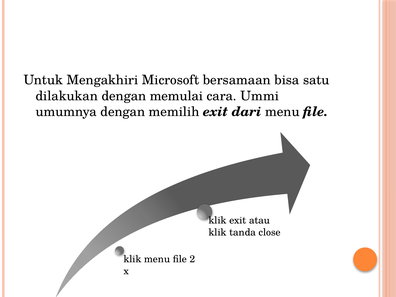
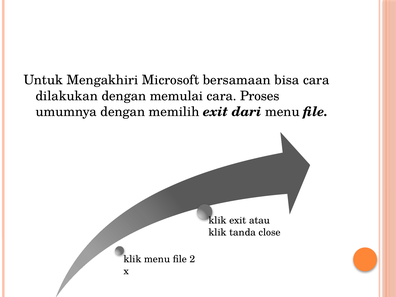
bisa satu: satu -> cara (316, 80)
Ummi: Ummi -> Proses (260, 96)
